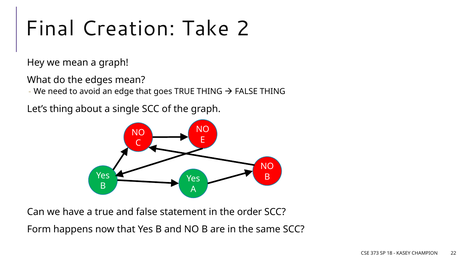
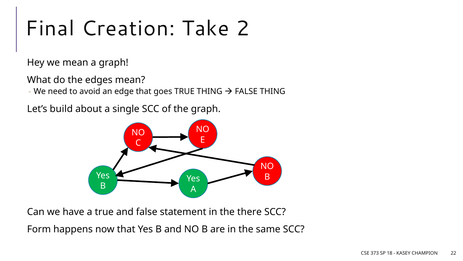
Let’s thing: thing -> build (61, 109)
order: order -> there (249, 212)
